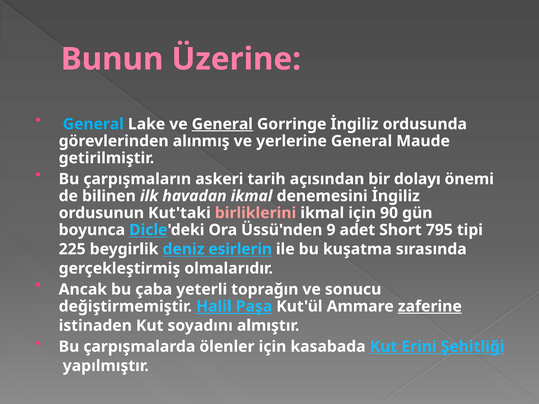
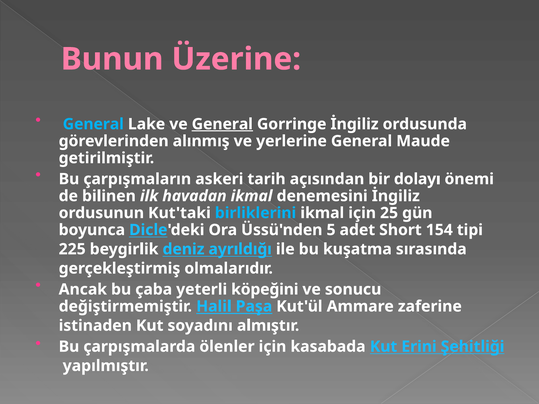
birliklerini colour: pink -> light blue (256, 213)
90: 90 -> 25 (389, 213)
9: 9 -> 5 (331, 230)
795: 795 -> 154 (439, 230)
esirlerin: esirlerin -> ayrıldığı (240, 249)
toprağın: toprağın -> köpeğini (265, 290)
zaferine underline: present -> none (430, 307)
